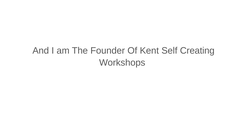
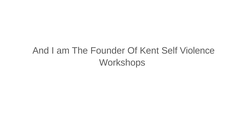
Creating: Creating -> Violence (197, 51)
